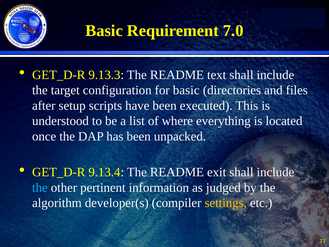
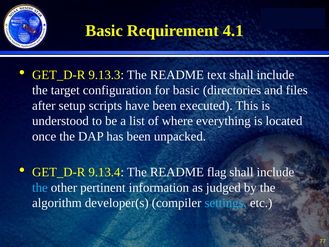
7.0: 7.0 -> 4.1 (233, 31)
exit: exit -> flag (217, 172)
settings colour: yellow -> light blue (226, 203)
